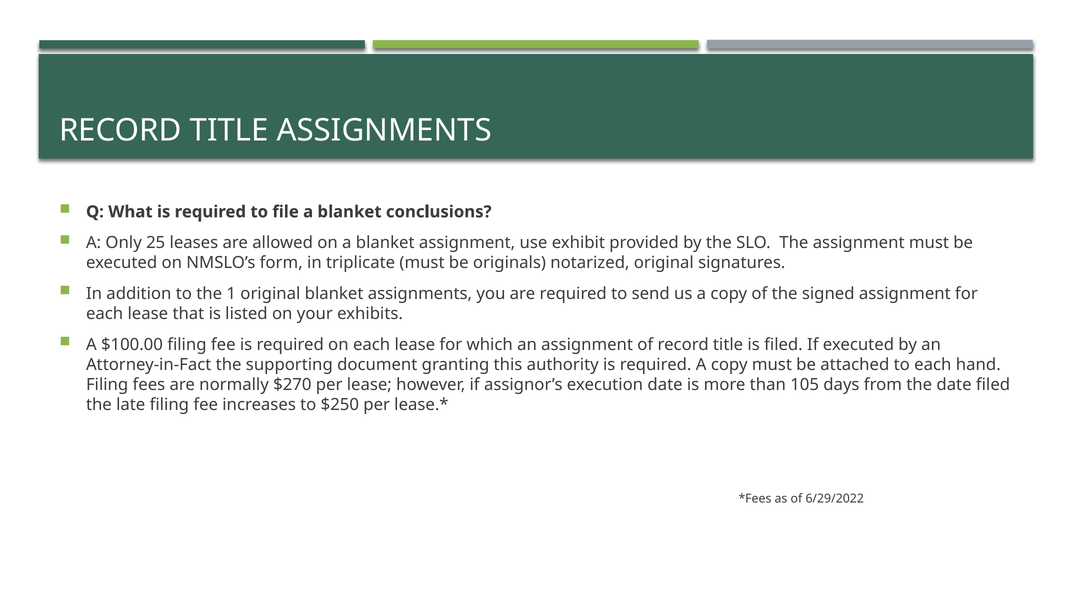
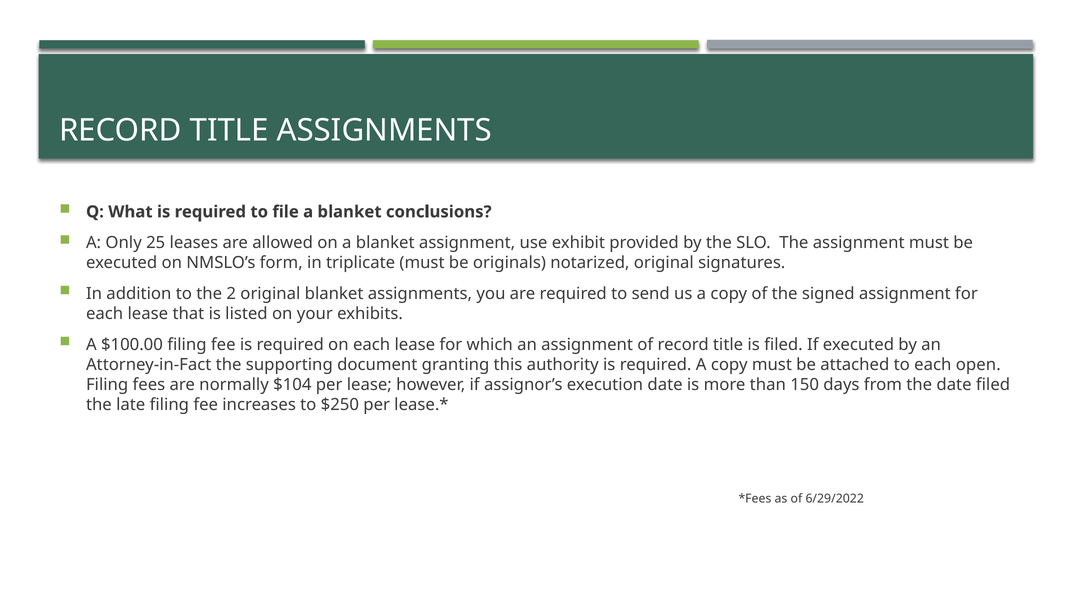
1: 1 -> 2 (231, 294)
hand: hand -> open (978, 365)
$270: $270 -> $104 (292, 385)
105: 105 -> 150 (805, 385)
